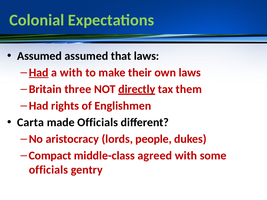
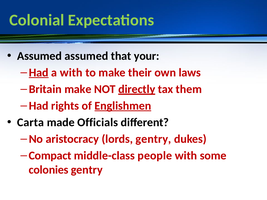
that laws: laws -> your (147, 56)
Britain three: three -> make (78, 89)
Englishmen underline: none -> present (123, 106)
lords people: people -> gentry (153, 139)
agreed: agreed -> people (155, 156)
officials: officials -> colonies (49, 170)
